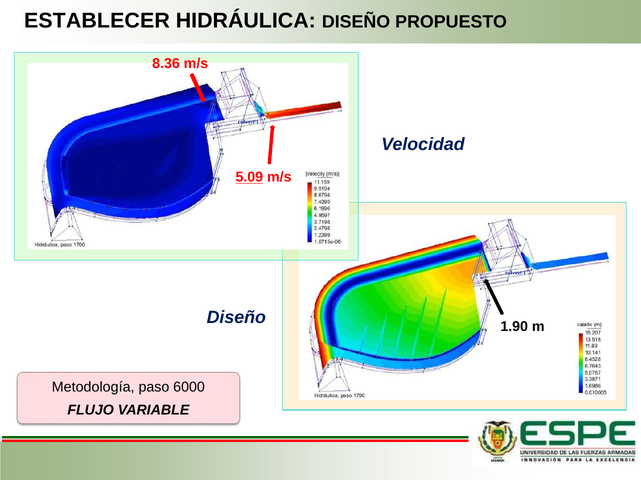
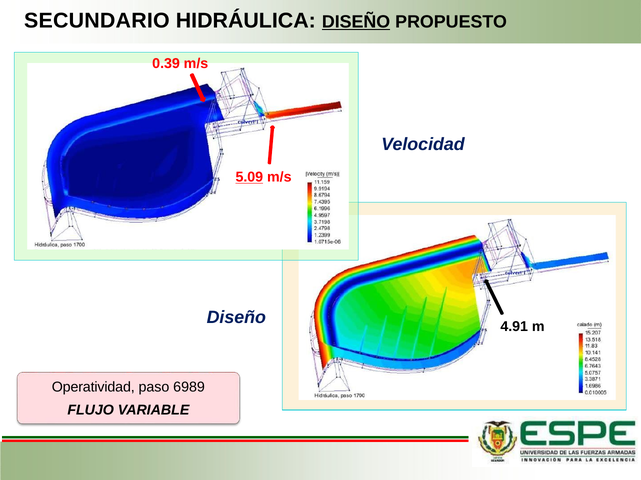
ESTABLECER: ESTABLECER -> SECUNDARIO (97, 21)
DISEÑO underline: none -> present (356, 22)
8.36: 8.36 -> 0.39 (166, 64)
1.90: 1.90 -> 4.91 (514, 327)
Metodología: Metodología -> Operatividad (93, 388)
6000: 6000 -> 6989 (189, 388)
